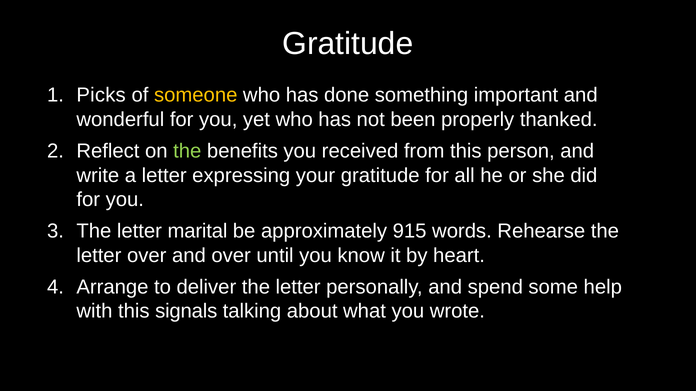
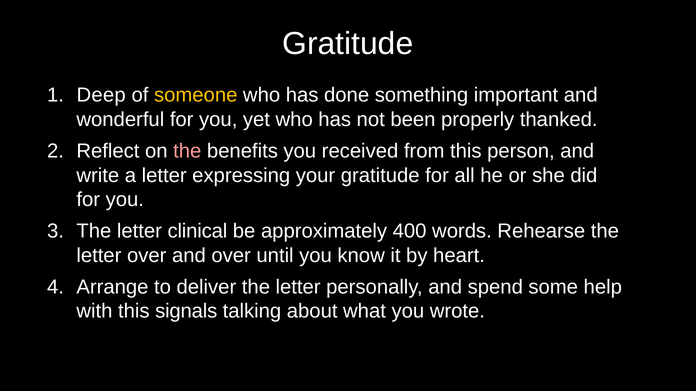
Picks: Picks -> Deep (101, 95)
the colour: light green -> pink (187, 151)
marital: marital -> clinical (197, 231)
915: 915 -> 400 (410, 231)
